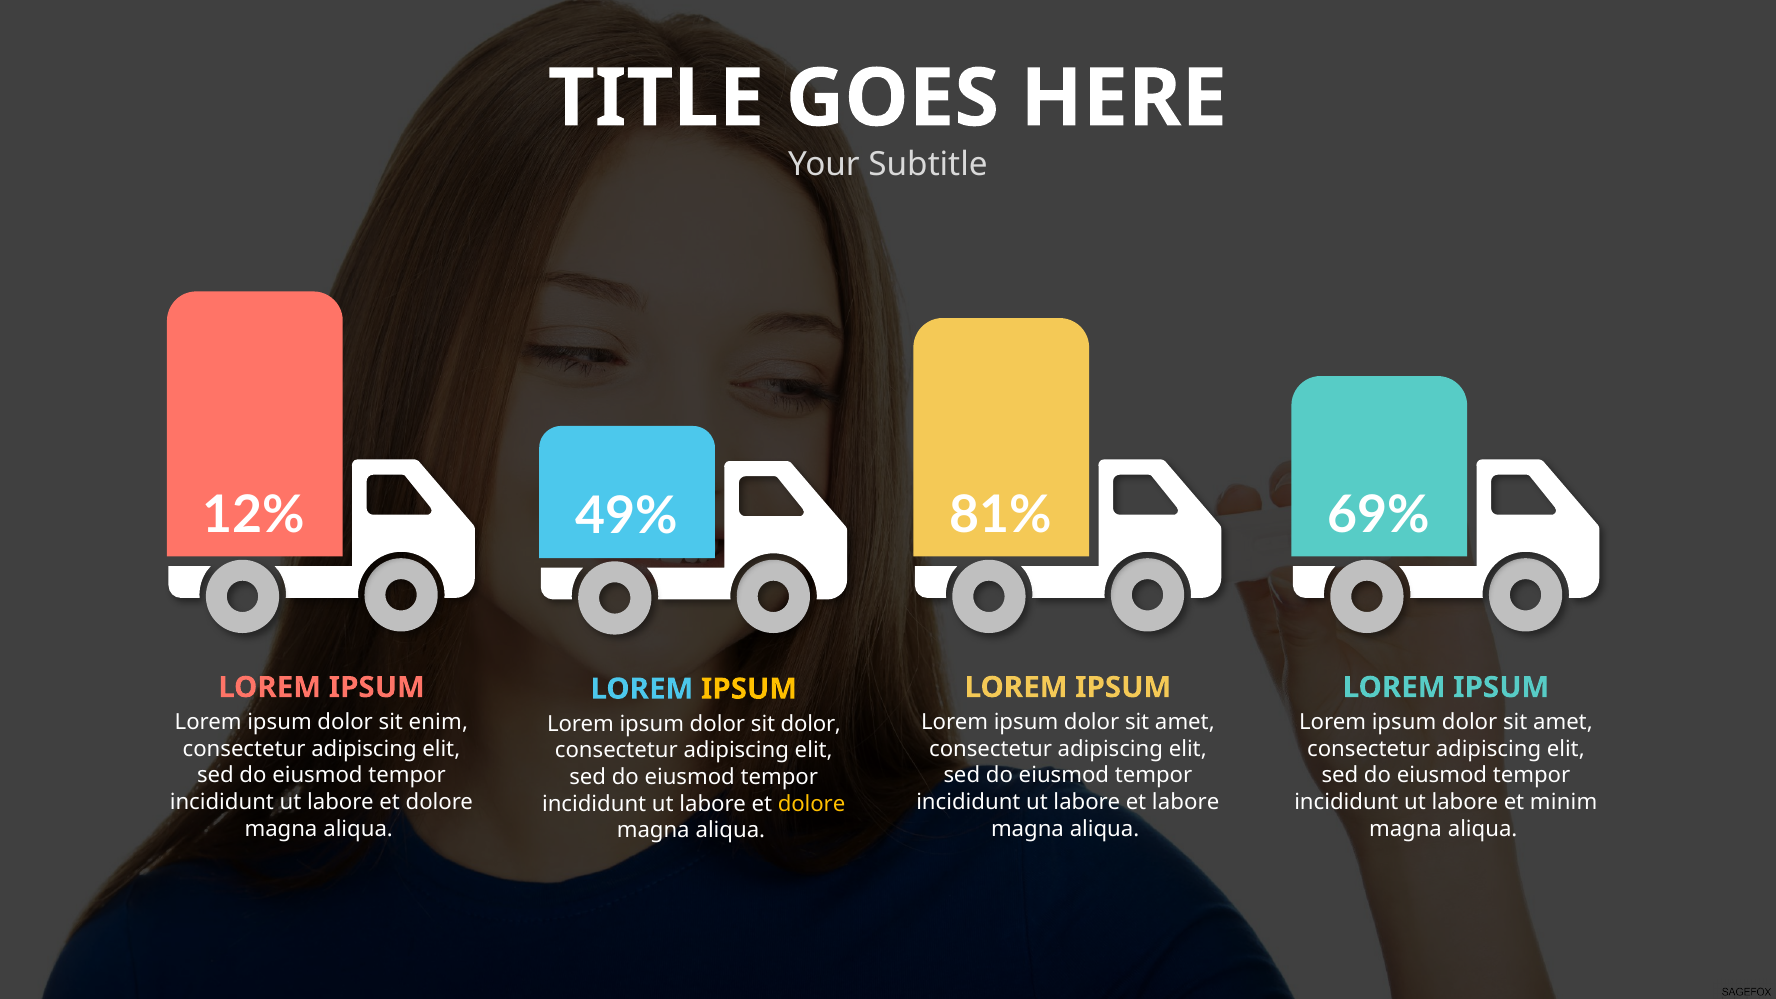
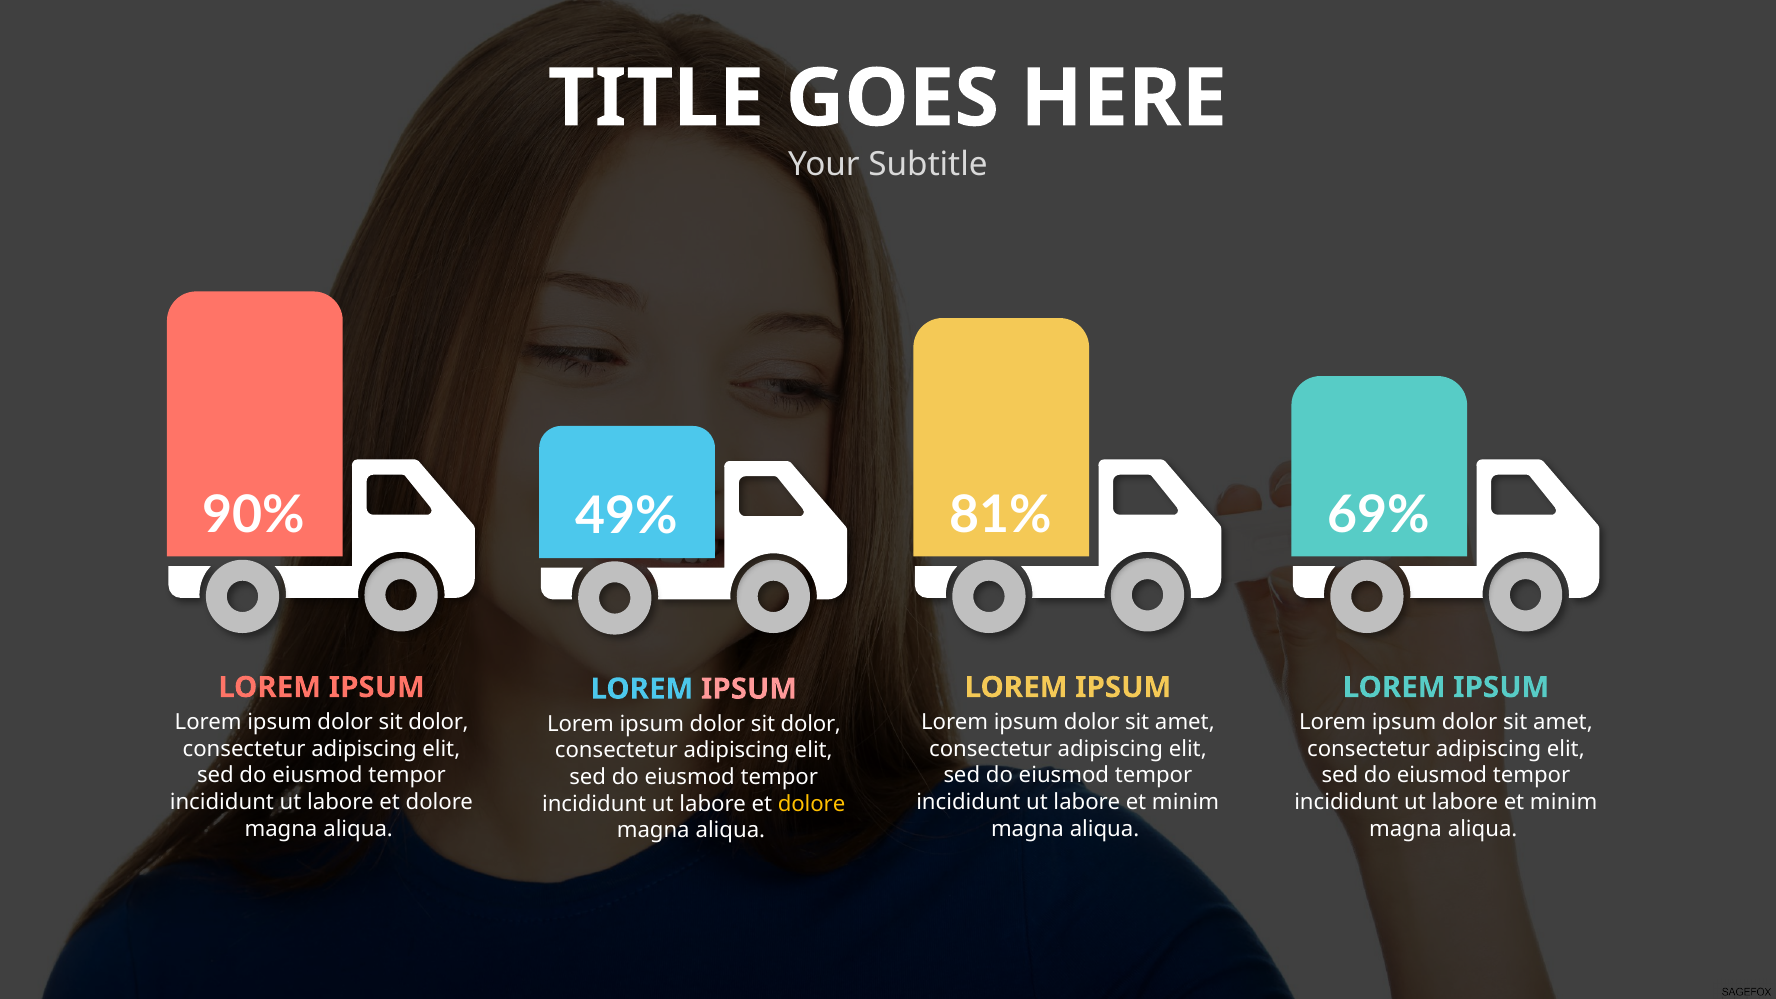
12%: 12% -> 90% (254, 515)
IPSUM colour: yellow -> pink (749, 689)
enim: enim -> dolor (439, 722)
labore: labore -> minim (1186, 802)
